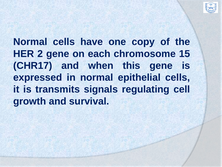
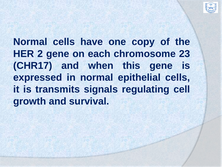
15: 15 -> 23 (185, 54)
